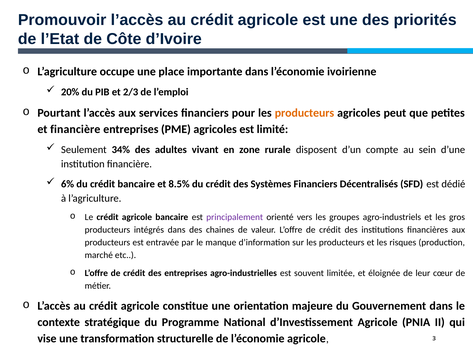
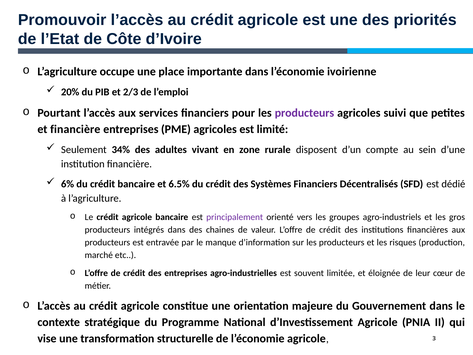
producteurs colour: orange -> purple (304, 113)
peut: peut -> suivi (395, 113)
8.5%: 8.5% -> 6.5% (179, 184)
